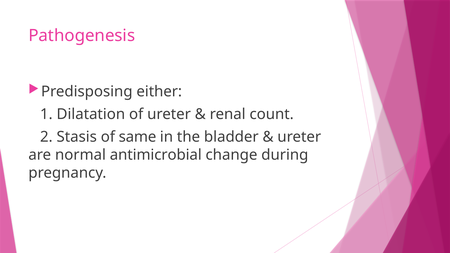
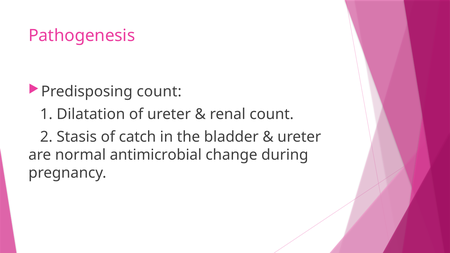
Predisposing either: either -> count (159, 92)
same: same -> catch (137, 137)
